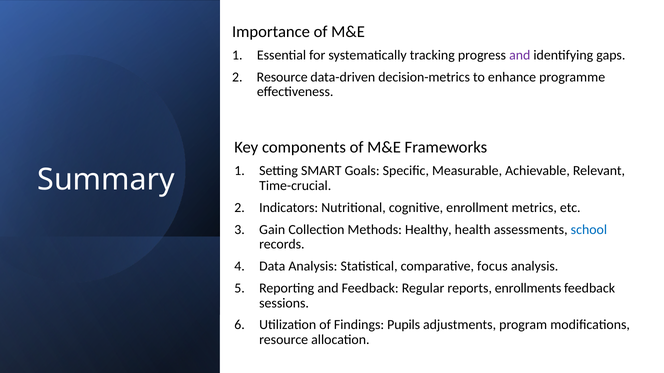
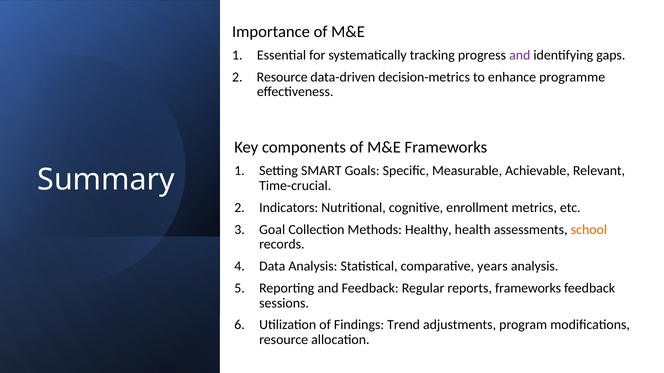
Gain: Gain -> Goal (272, 230)
school colour: blue -> orange (589, 230)
focus: focus -> years (492, 267)
reports enrollments: enrollments -> frameworks (528, 289)
Pupils: Pupils -> Trend (404, 325)
